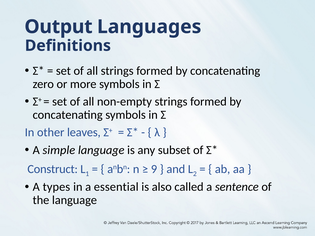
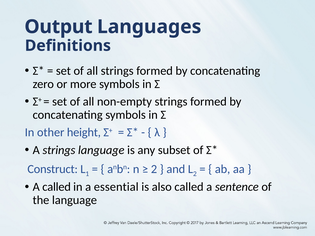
leaves: leaves -> height (84, 133)
A simple: simple -> strings (59, 150)
9: 9 -> 2 (154, 169)
A types: types -> called (57, 187)
